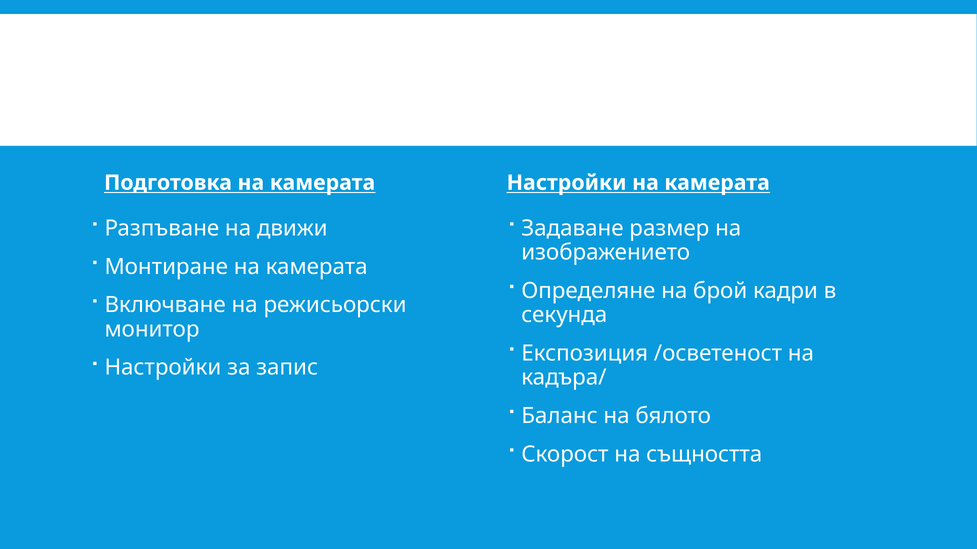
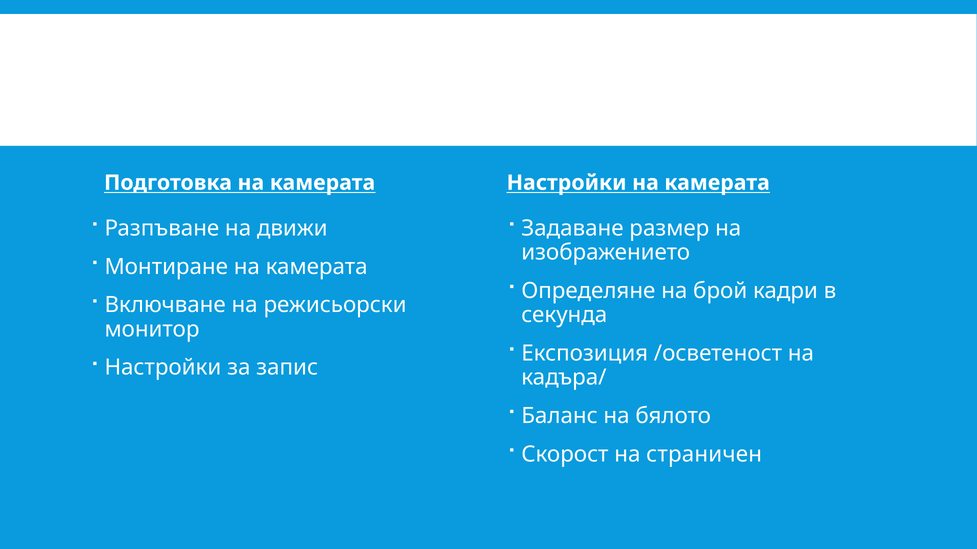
същността: същността -> страничен (704, 455)
